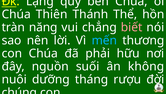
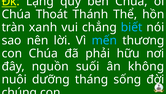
Thiên: Thiên -> Thoát (52, 14)
năng: năng -> xanh (43, 27)
biết colour: pink -> light blue (132, 27)
rượu: rượu -> sống (127, 79)
